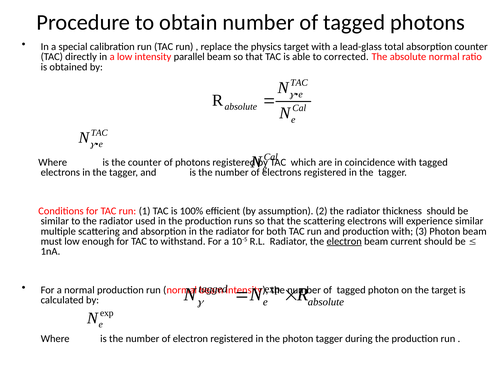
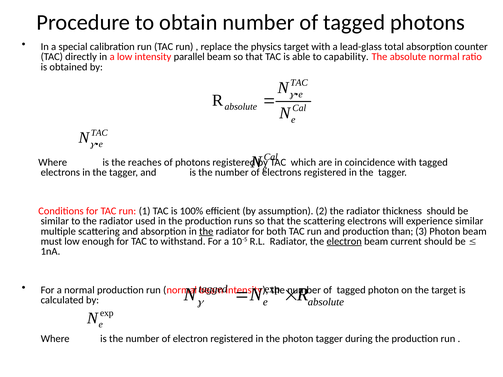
corrected: corrected -> capability (346, 57)
the counter: counter -> reaches (145, 162)
the underline: none -> present (206, 231)
production with: with -> than (402, 231)
